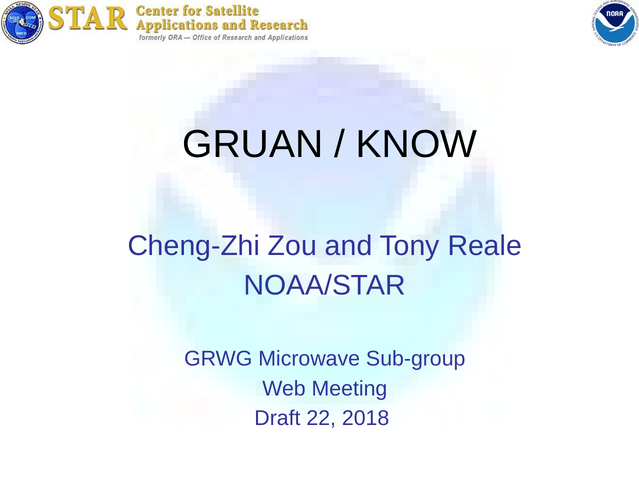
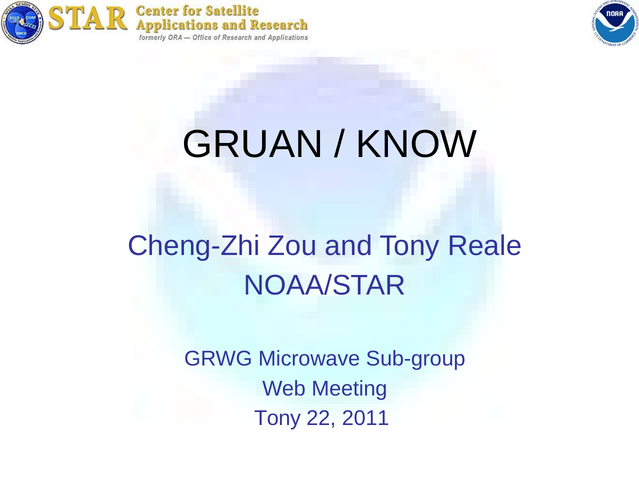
Draft: Draft -> Tony (278, 419)
2018: 2018 -> 2011 (366, 419)
